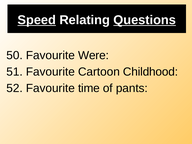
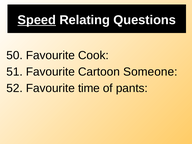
Questions underline: present -> none (145, 20)
Were: Were -> Cook (93, 55)
Childhood: Childhood -> Someone (150, 72)
